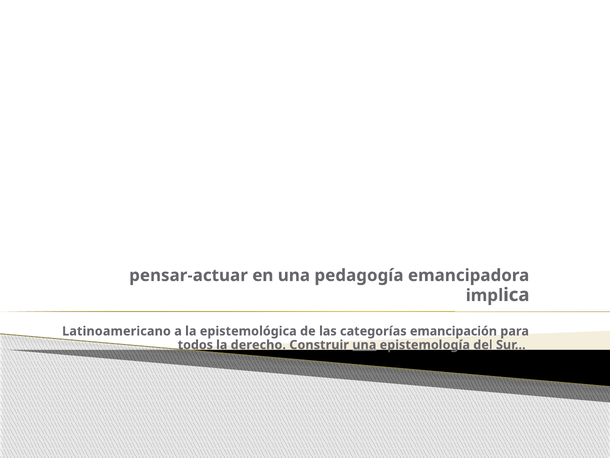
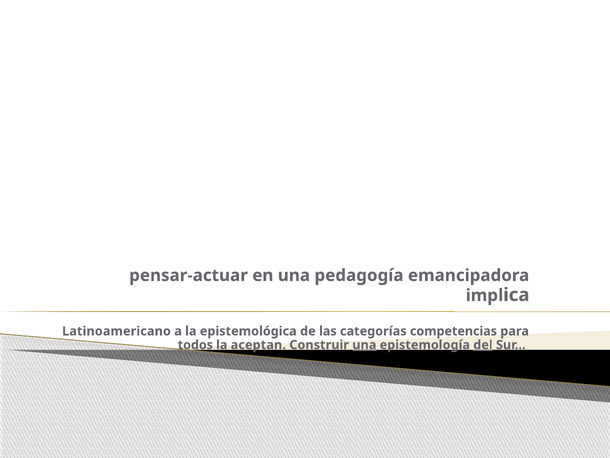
emancipación: emancipación -> competencias (453, 331)
derecho: derecho -> aceptan (258, 345)
del underline: none -> present (483, 345)
